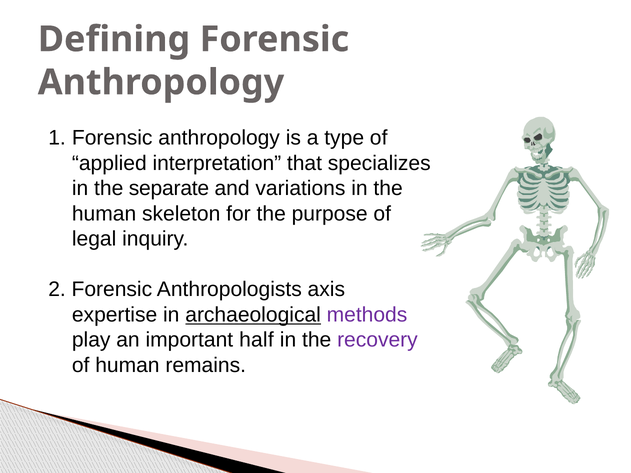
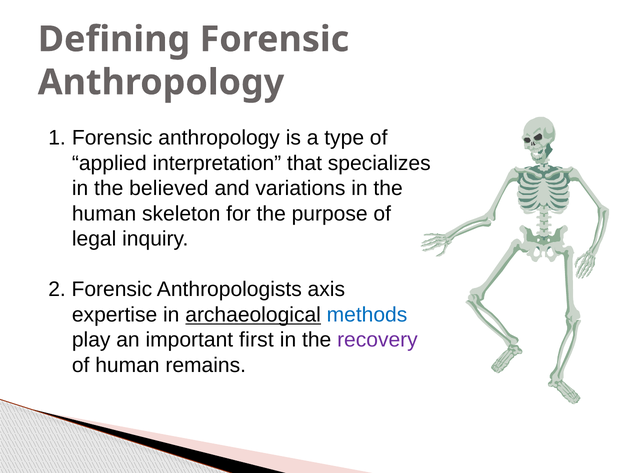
separate: separate -> believed (169, 189)
methods colour: purple -> blue (367, 315)
half: half -> first (256, 340)
